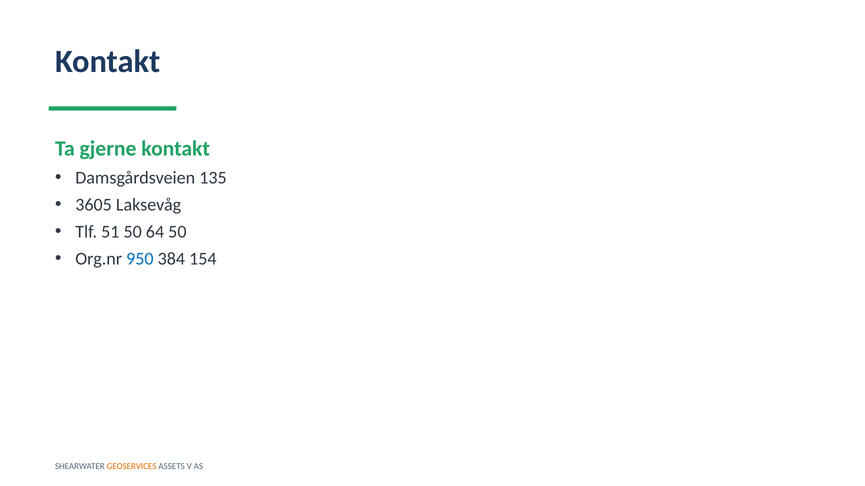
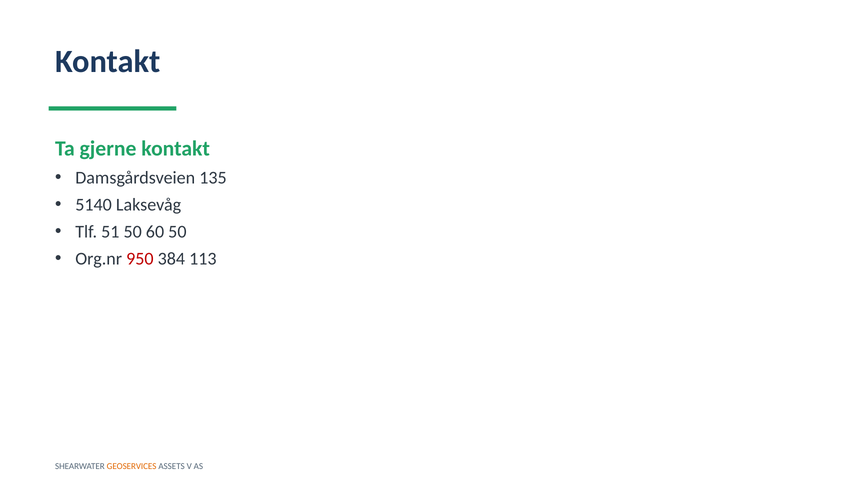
3605: 3605 -> 5140 (94, 205)
64: 64 -> 60 (155, 232)
950 colour: blue -> red (140, 259)
154: 154 -> 113 (203, 259)
